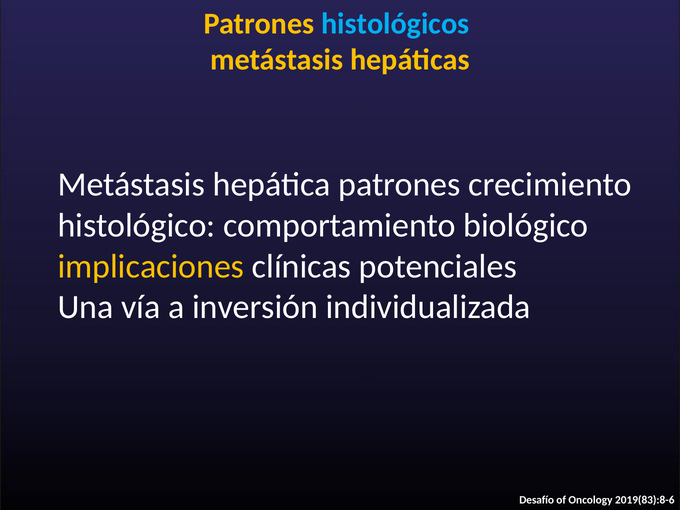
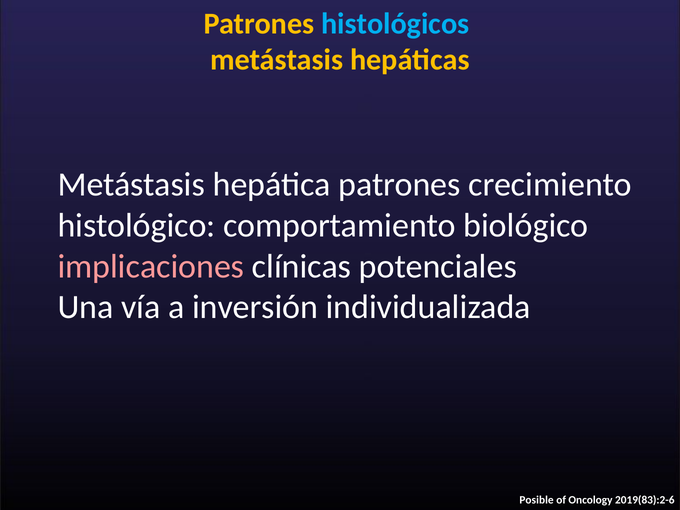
implicaciones colour: yellow -> pink (151, 266)
Desafío: Desafío -> Posible (537, 500)
2019(83):8-6: 2019(83):8-6 -> 2019(83):2-6 (645, 500)
